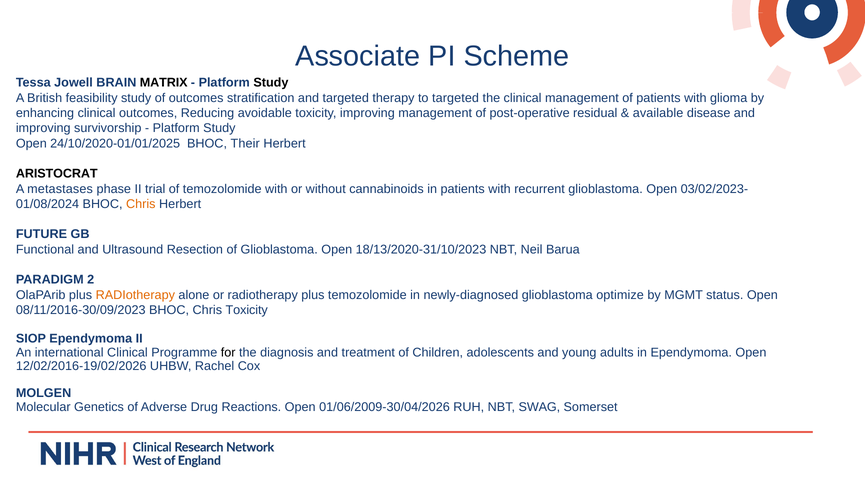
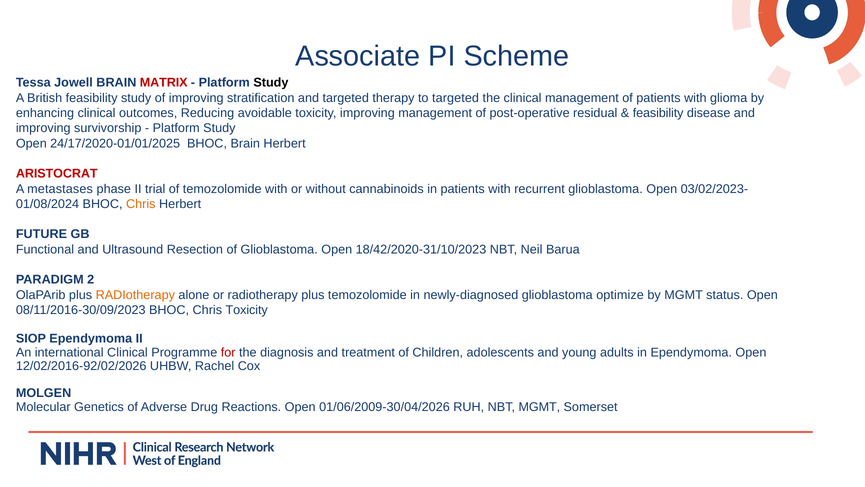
MATRIX colour: black -> red (164, 83)
of outcomes: outcomes -> improving (196, 98)
available: available -> feasibility (658, 113)
24/10/2020-01/01/2025: 24/10/2020-01/01/2025 -> 24/17/2020-01/01/2025 (115, 143)
BHOC Their: Their -> Brain (245, 143)
ARISTOCRAT colour: black -> red (57, 174)
18/13/2020-31/10/2023: 18/13/2020-31/10/2023 -> 18/42/2020-31/10/2023 (421, 249)
for colour: black -> red (228, 352)
12/02/2016-19/02/2026: 12/02/2016-19/02/2026 -> 12/02/2016-92/02/2026 (81, 366)
NBT SWAG: SWAG -> MGMT (539, 407)
